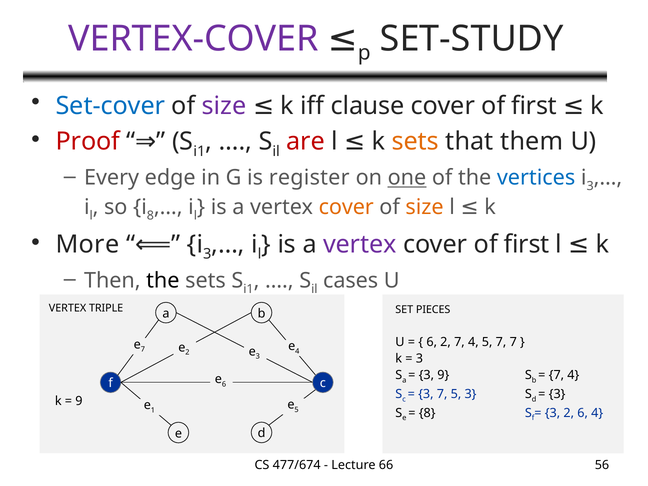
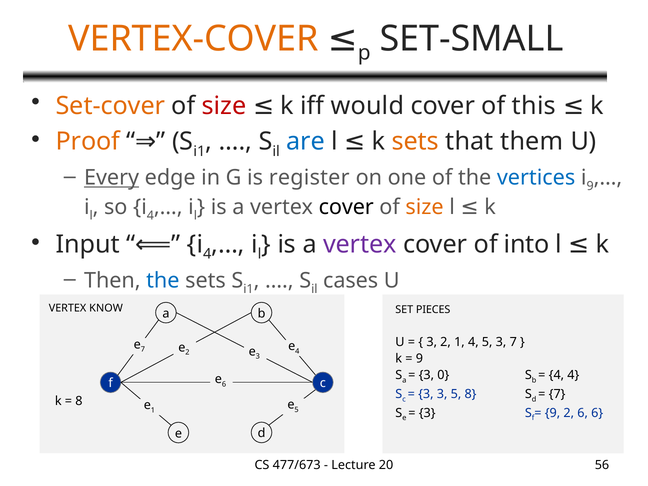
VERTEX-COVER colour: purple -> orange (193, 39)
SET-STUDY: SET-STUDY -> SET-SMALL (472, 39)
Set-cover colour: blue -> orange (110, 106)
size colour: purple -> red (224, 106)
clause: clause -> would (367, 106)
first: first -> this (534, 106)
Proof colour: red -> orange (88, 141)
are colour: red -> blue (306, 141)
Every underline: none -> present (112, 178)
one underline: present -> none (407, 178)
3: 3 -> 9 (590, 186)
8: 8 -> 4 (150, 216)
cover colour: orange -> black (346, 207)
More: More -> Input (88, 244)
3: 3 -> 4 (207, 254)
first: first -> into (527, 244)
the colour: black -> blue (163, 281)
TRIPLE: TRIPLE -> KNOW (106, 308)
6: 6 -> 3 (432, 342)
2 7: 7 -> 1 (459, 342)
5 7: 7 -> 3 (501, 342)
3: 3 -> 9 (419, 358)
3 9: 9 -> 0 (443, 375)
7: 7 -> 4 (556, 375)
3 7: 7 -> 3 (442, 394)
5 3: 3 -> 8 (471, 394)
3: 3 -> 7 (557, 394)
9: 9 -> 8 (79, 401)
8: 8 -> 3 (427, 413)
3: 3 -> 9 (553, 413)
6 4: 4 -> 6 (597, 413)
477/674: 477/674 -> 477/673 (297, 465)
66: 66 -> 20 (386, 465)
